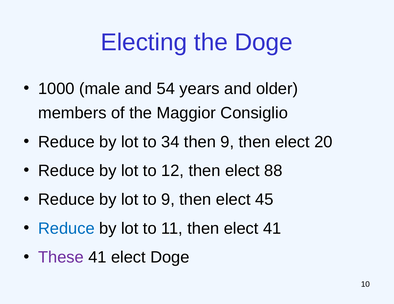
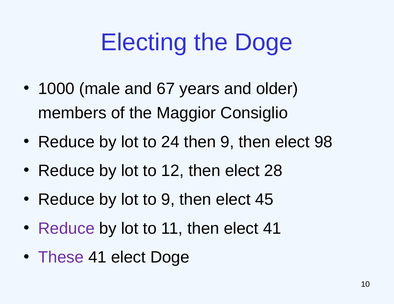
54: 54 -> 67 (166, 89)
34: 34 -> 24 (170, 142)
20: 20 -> 98 (323, 142)
88: 88 -> 28 (273, 171)
Reduce colour: blue -> purple (66, 229)
